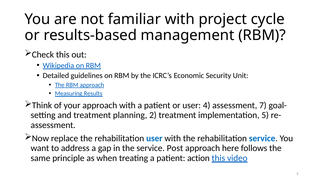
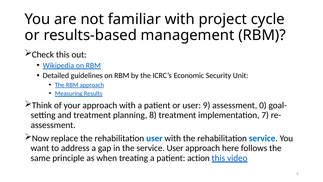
4: 4 -> 9 (207, 105)
7: 7 -> 0 (263, 105)
2: 2 -> 8 (153, 115)
5: 5 -> 7 (265, 115)
service Post: Post -> User (175, 148)
